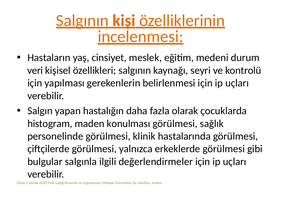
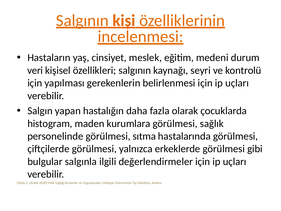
konulması: konulması -> kurumlara (129, 123)
klinik: klinik -> sıtma (144, 136)
